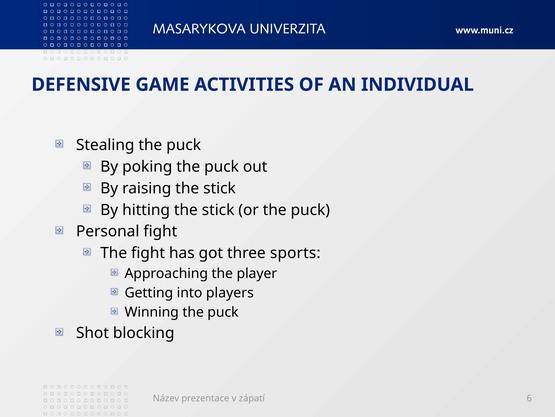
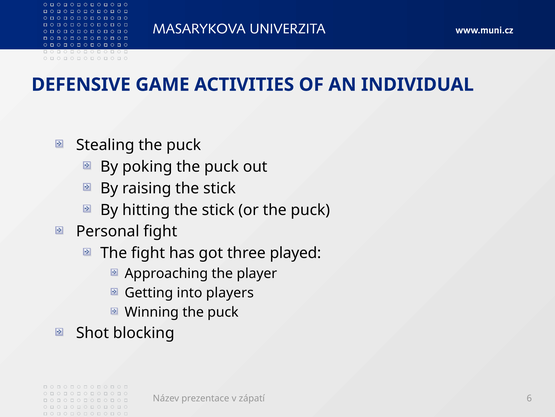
sports: sports -> played (295, 253)
